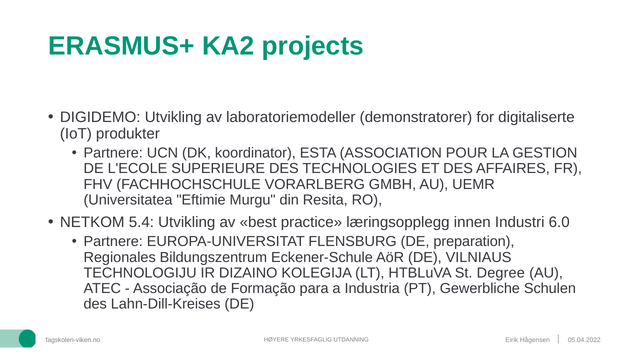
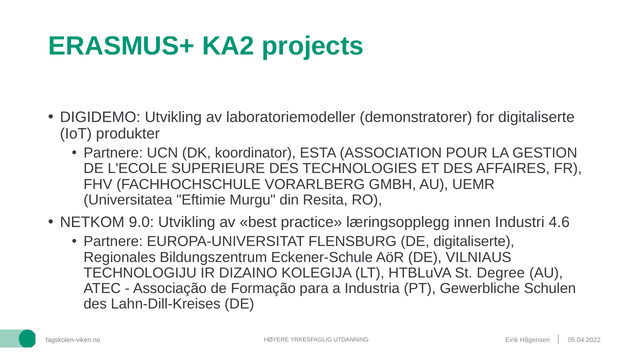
5.4: 5.4 -> 9.0 (141, 222)
6.0: 6.0 -> 4.6 (559, 222)
DE preparation: preparation -> digitaliserte (474, 242)
